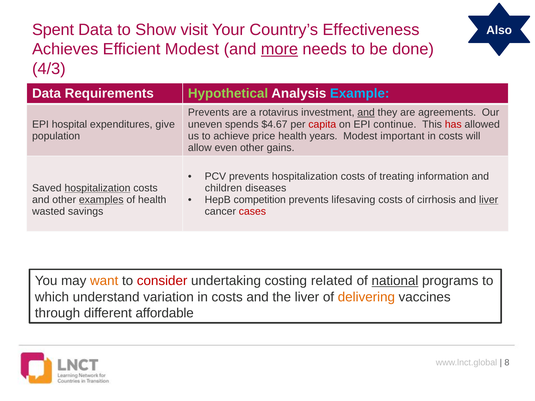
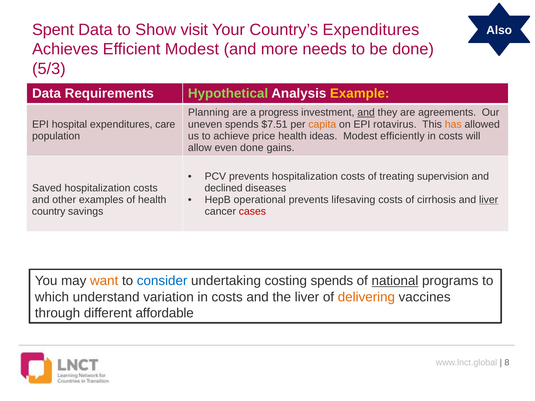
Country’s Effectiveness: Effectiveness -> Expenditures (371, 30)
more underline: present -> none (279, 49)
4/3: 4/3 -> 5/3 (49, 69)
Example colour: light blue -> yellow (360, 93)
Prevents: Prevents -> Planning (209, 113)
rotavirus: rotavirus -> progress (279, 113)
give: give -> care (165, 124)
$4.67: $4.67 -> $7.51 (274, 124)
capita colour: red -> orange (322, 124)
continue: continue -> rotavirus (395, 124)
has colour: red -> orange (453, 124)
years: years -> ideas (323, 136)
important: important -> efficiently (402, 136)
even other: other -> done (252, 148)
information: information -> supervision (443, 176)
hospitalization underline: present -> none (97, 188)
children: children -> declined (224, 188)
examples underline: present -> none (101, 200)
competition: competition -> operational (260, 200)
wasted: wasted -> country (49, 212)
consider colour: red -> blue (162, 281)
costing related: related -> spends (332, 281)
